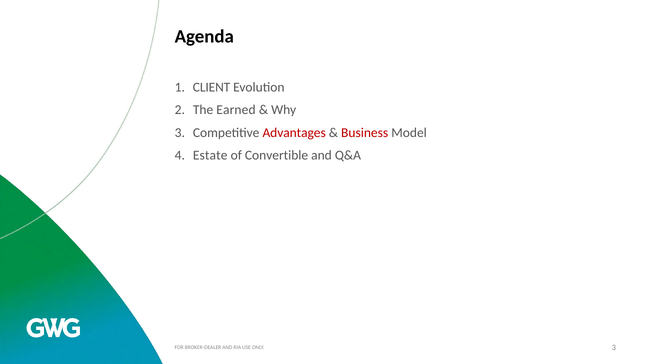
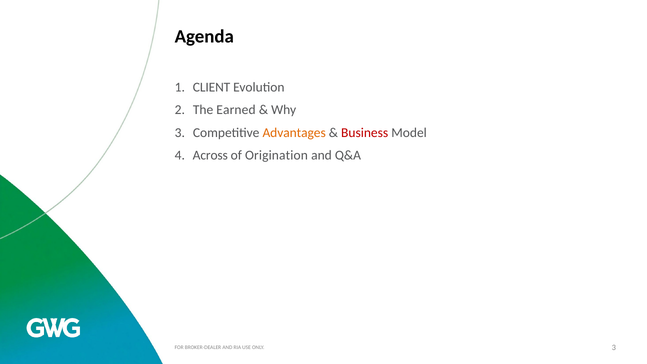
Advantages colour: red -> orange (294, 133)
Estate: Estate -> Across (210, 155)
Convertible: Convertible -> Origination (276, 155)
